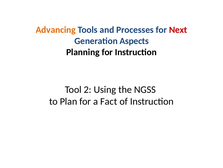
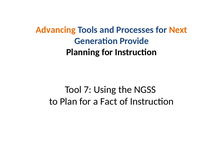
Next colour: red -> orange (178, 30)
Aspects: Aspects -> Provide (134, 41)
2: 2 -> 7 (88, 89)
